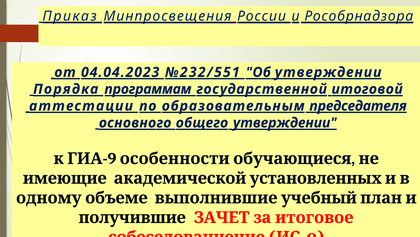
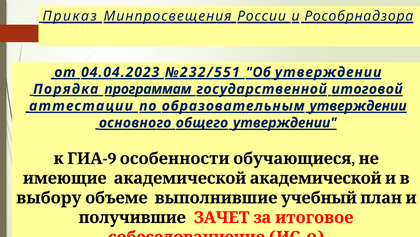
образовательным председателя: председателя -> утверждении (358, 106)
академической установленных: установленных -> академической (316, 178)
одному: одному -> выбору (49, 197)
